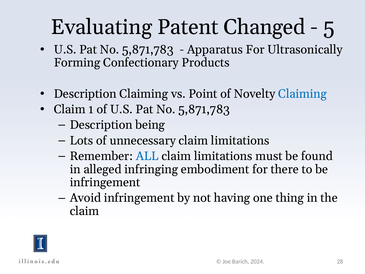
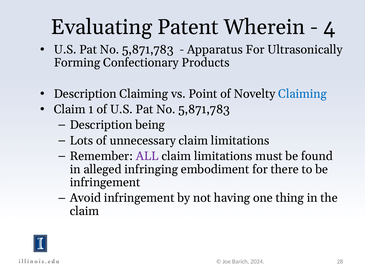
Changed: Changed -> Wherein (264, 27)
5: 5 -> 4 (329, 27)
ALL colour: blue -> purple (147, 156)
